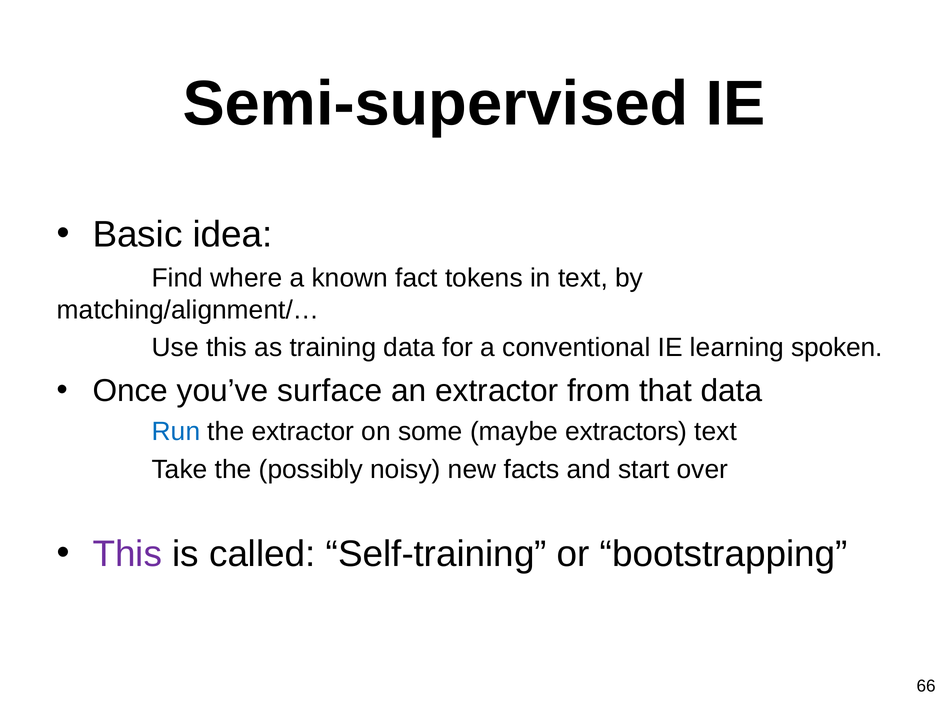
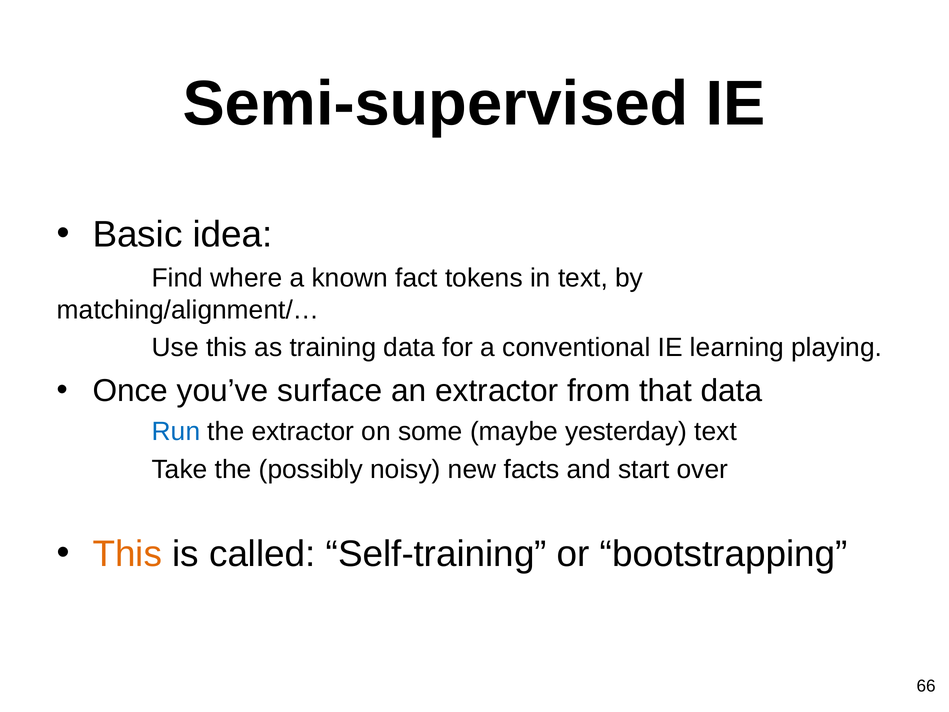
spoken: spoken -> playing (837, 348)
extractors: extractors -> yesterday (626, 431)
This colour: purple -> orange (127, 554)
